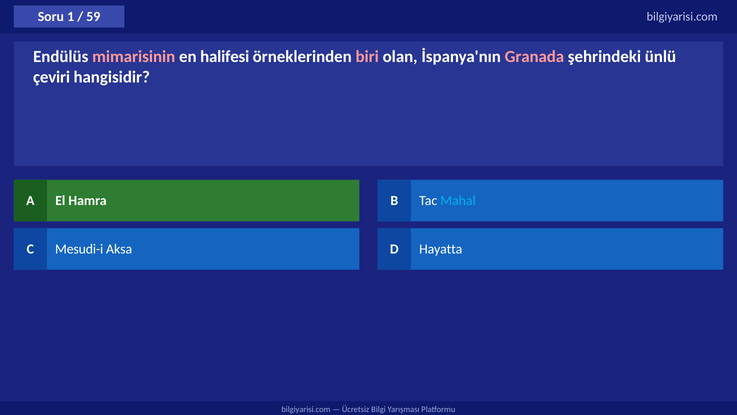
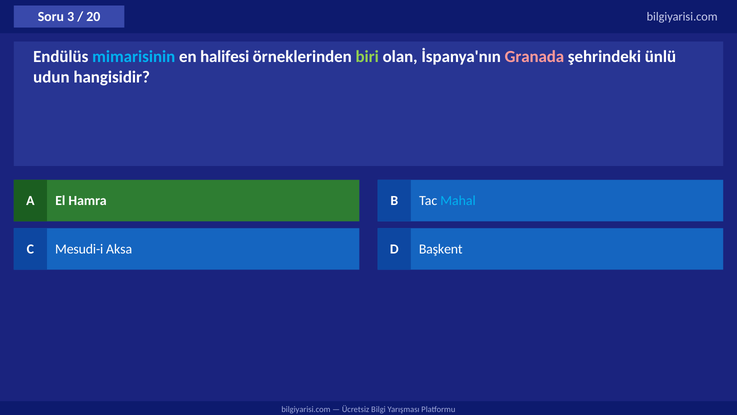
1: 1 -> 3 (71, 17)
59: 59 -> 20 (93, 17)
mimarisinin colour: pink -> light blue (134, 57)
biri colour: pink -> light green (367, 57)
çeviri: çeviri -> udun (51, 77)
Hayatta: Hayatta -> Başkent (441, 249)
